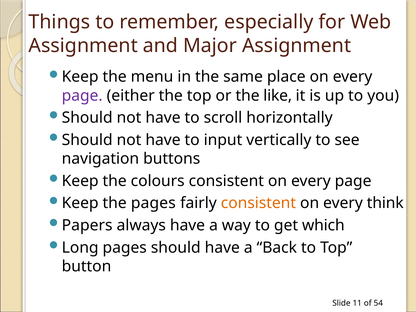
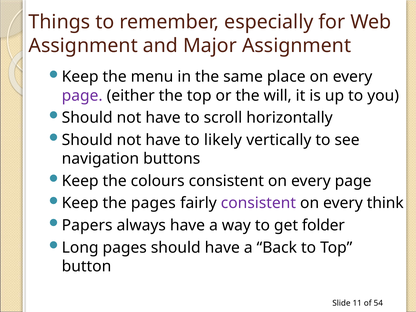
like: like -> will (278, 96)
input: input -> likely (223, 140)
consistent colour: orange -> purple (258, 203)
which: which -> folder (323, 225)
